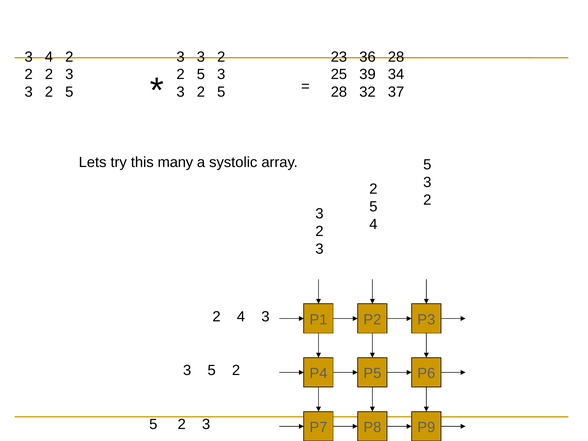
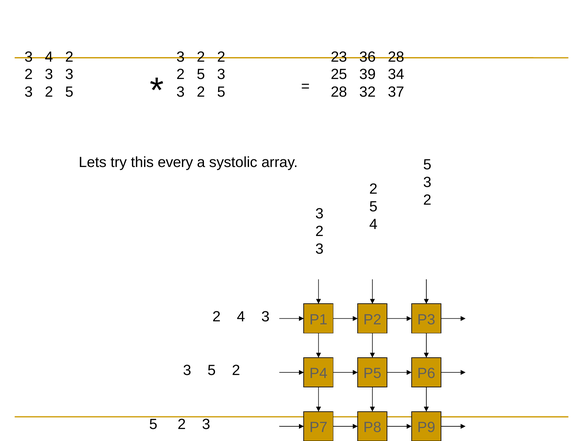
3: 3 -> 2 (201, 57)
2: 2 -> 3 (49, 74)
many: many -> every (175, 162)
